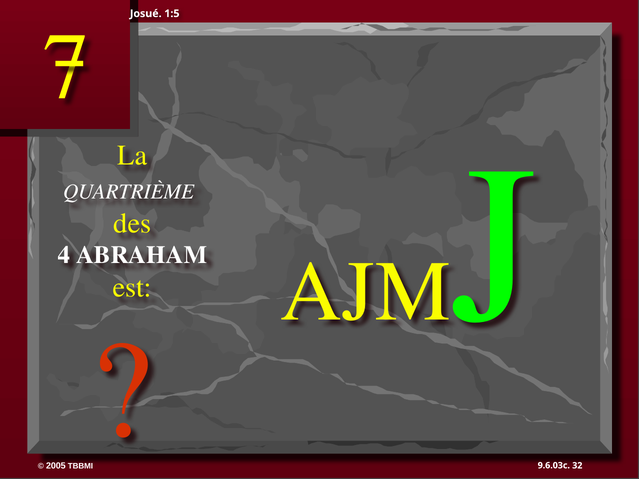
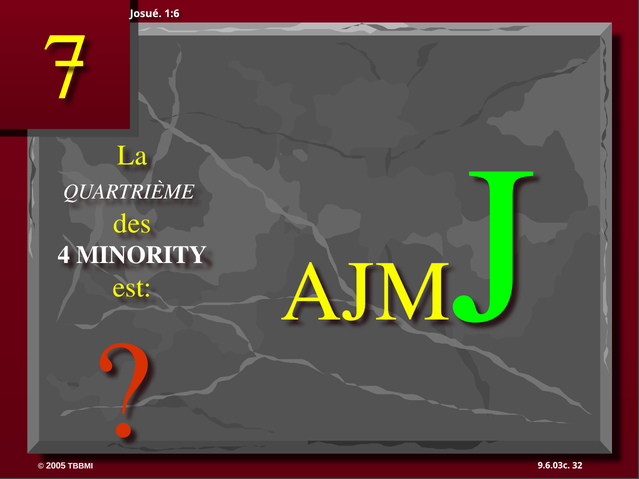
1:5: 1:5 -> 1:6 (172, 14)
ABRAHAM: ABRAHAM -> MINORITY (142, 255)
